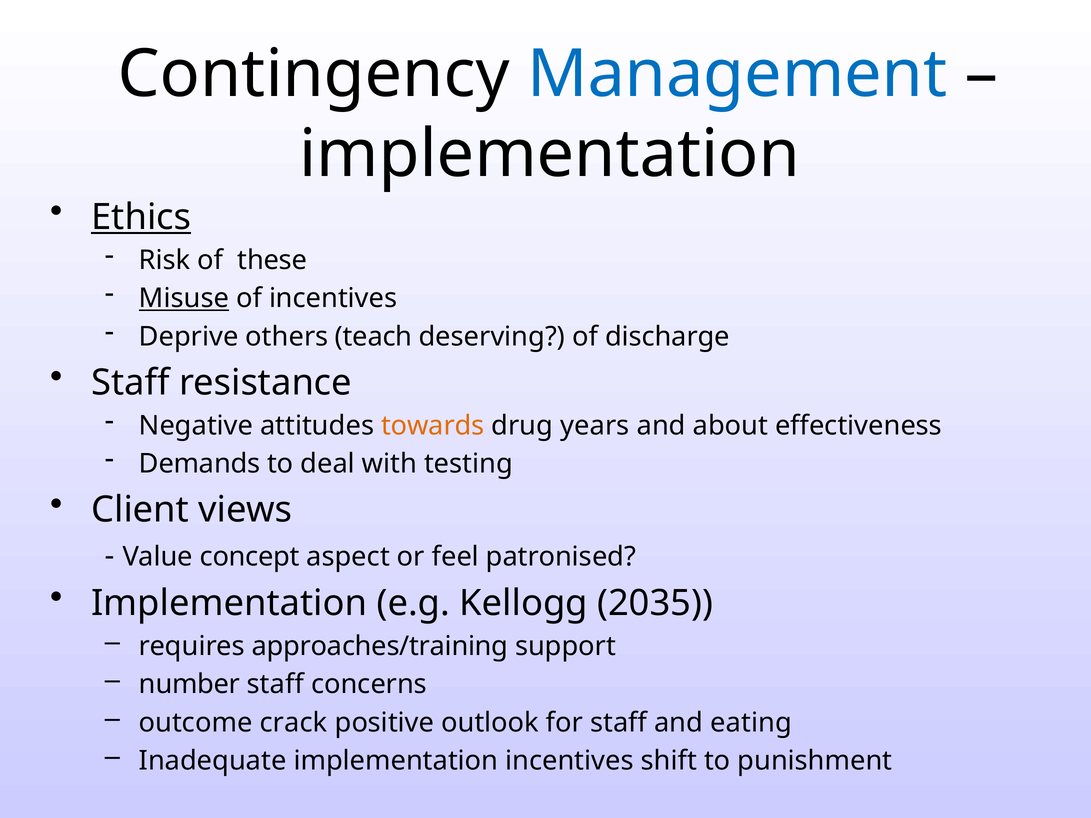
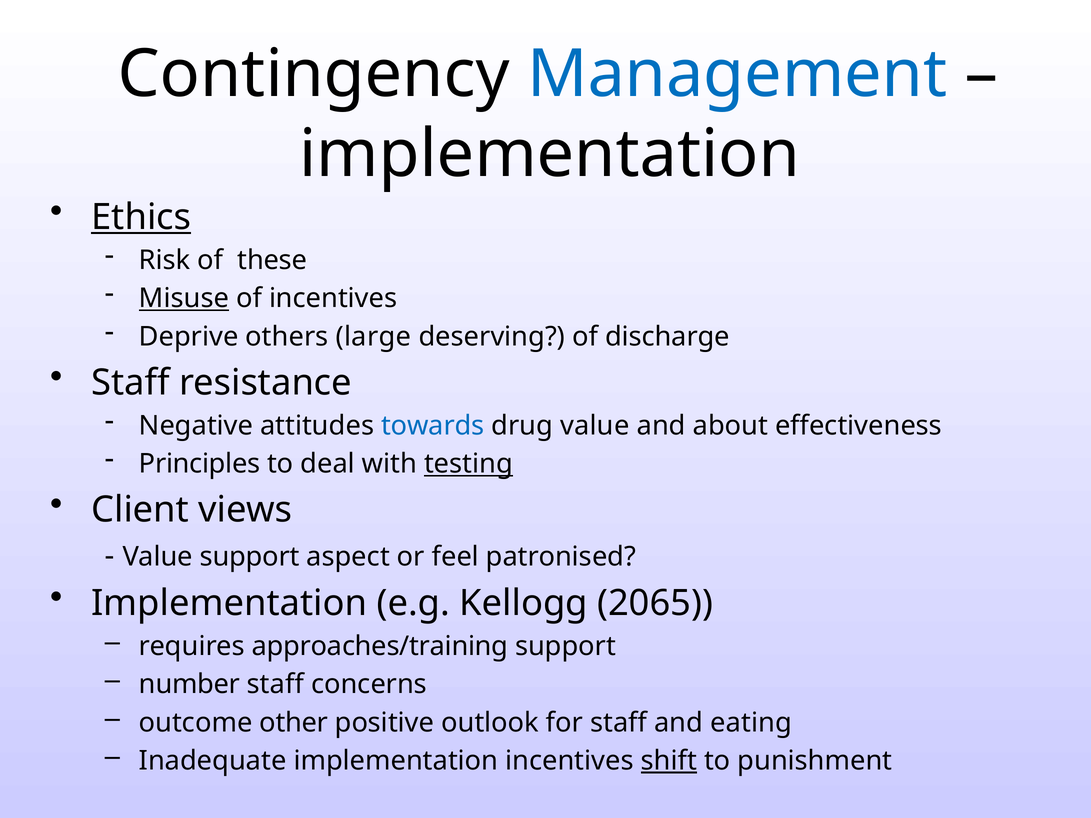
teach: teach -> large (373, 337)
towards colour: orange -> blue (433, 426)
drug years: years -> value (595, 426)
Demands: Demands -> Principles (200, 464)
testing underline: none -> present (468, 464)
Value concept: concept -> support (250, 557)
2035: 2035 -> 2065 (655, 603)
crack: crack -> other (294, 723)
shift underline: none -> present (669, 761)
